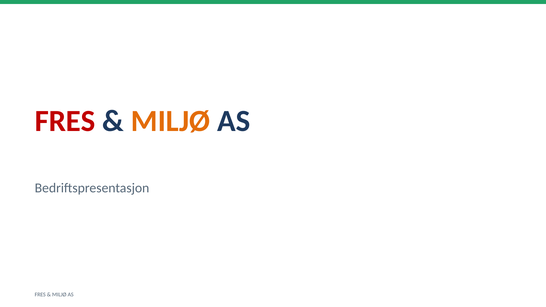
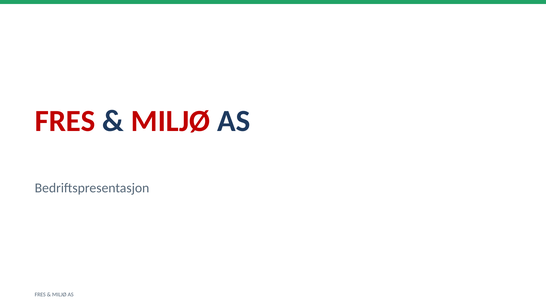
MILJØ colour: orange -> red (170, 121)
